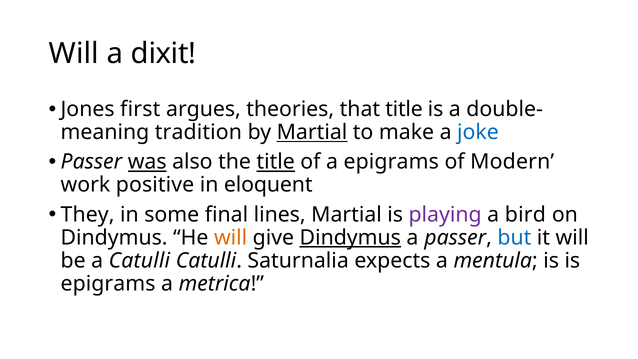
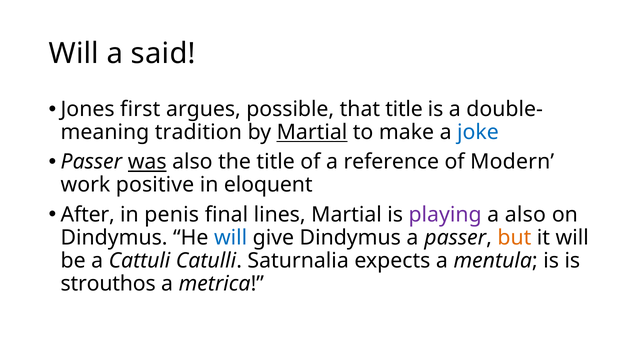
dixit: dixit -> said (163, 54)
theories: theories -> possible (290, 109)
title underline: present -> none (276, 162)
a epigrams: epigrams -> reference (391, 162)
They: They -> After (88, 215)
some: some -> penis (172, 215)
a bird: bird -> also (525, 215)
will colour: orange -> blue (231, 238)
Dindymus underline: present -> none (350, 238)
but colour: blue -> orange (514, 238)
a Catulli: Catulli -> Cattuli (140, 260)
epigrams: epigrams -> strouthos (108, 283)
